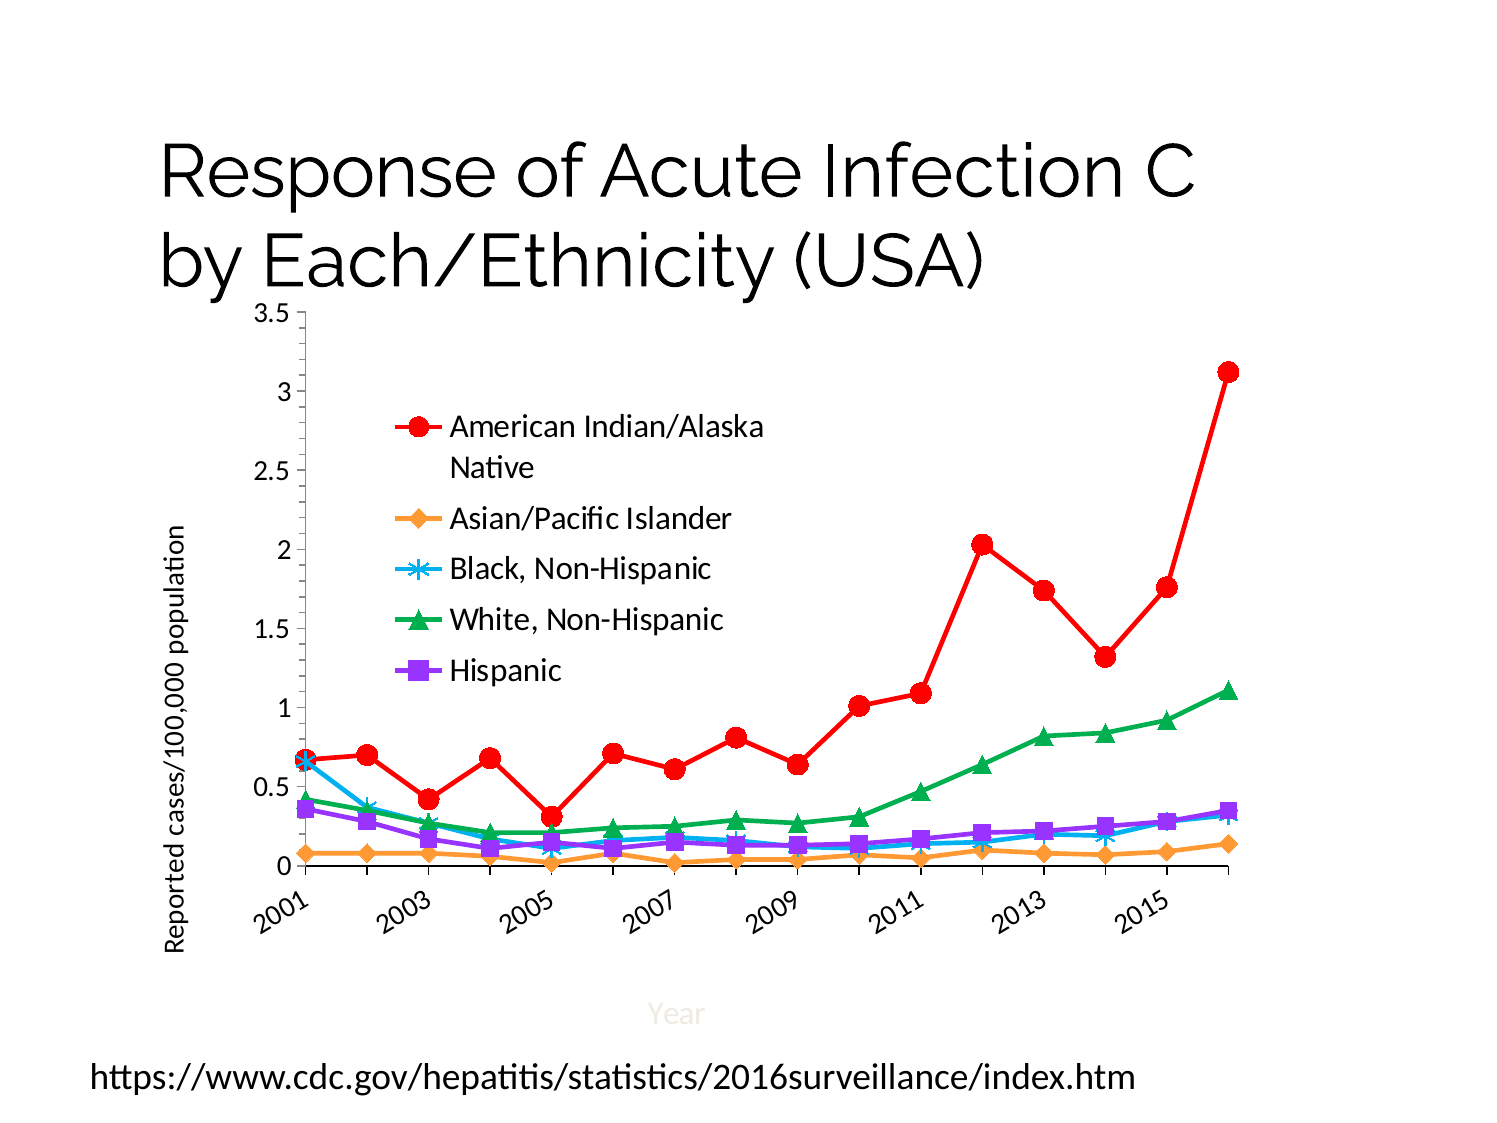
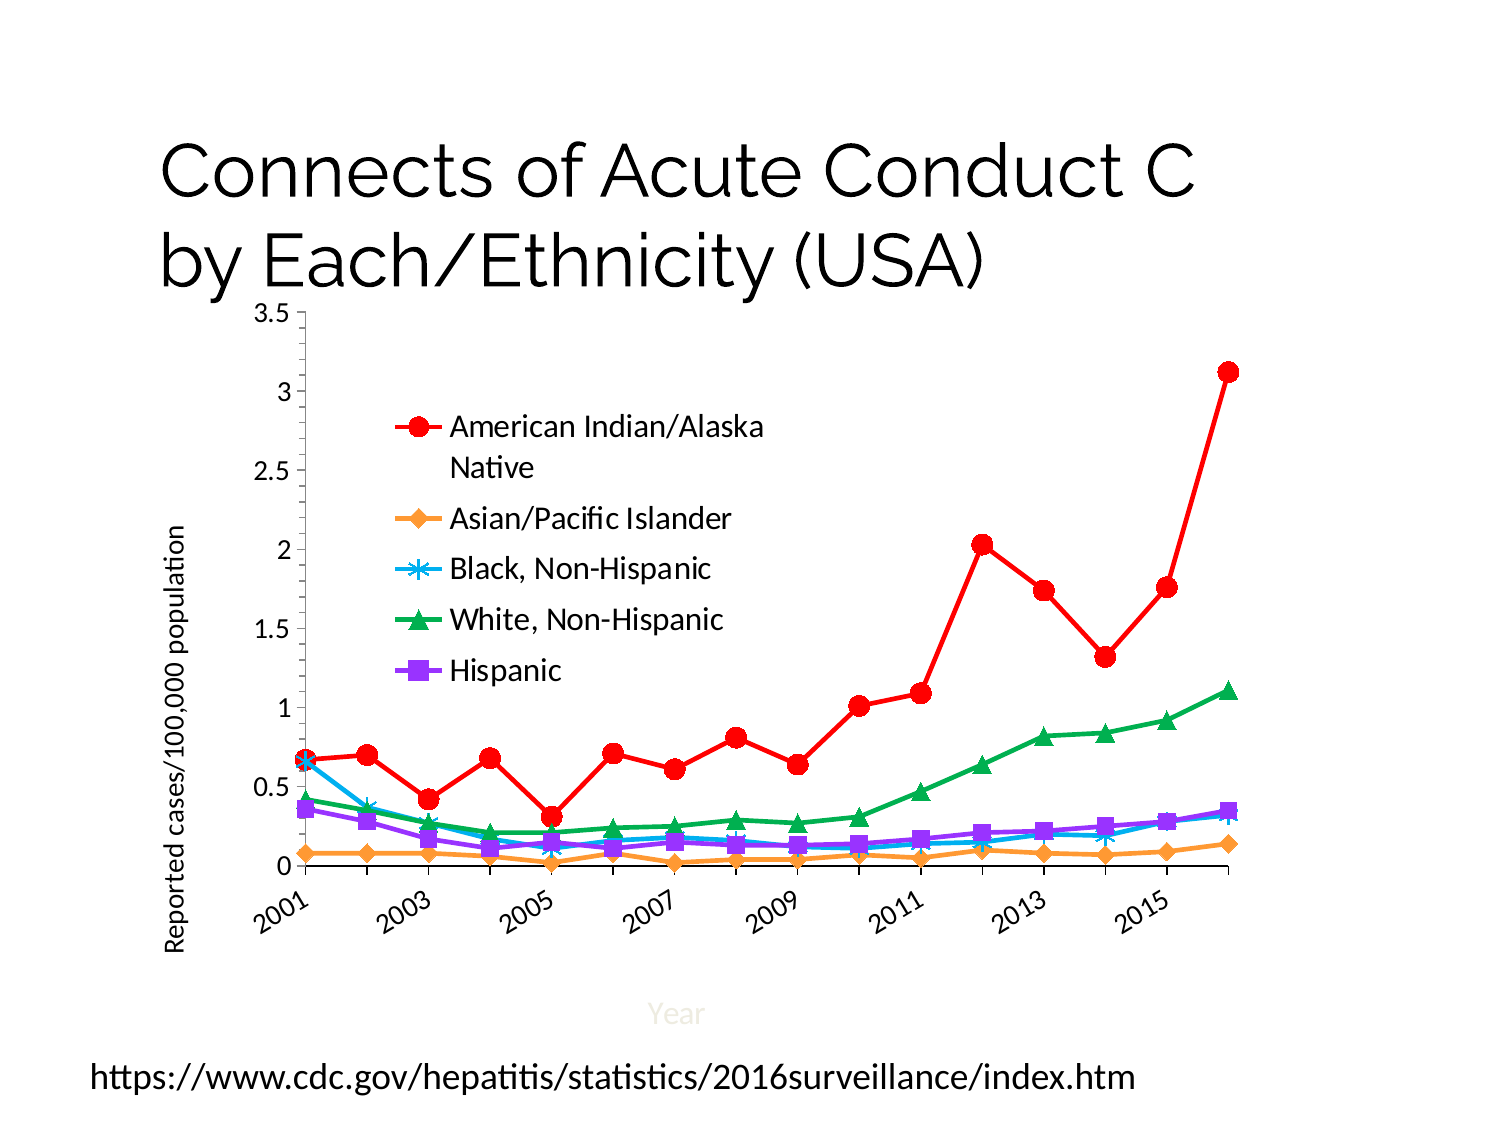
Response: Response -> Connects (327, 172)
Infection: Infection -> Conduct (973, 172)
